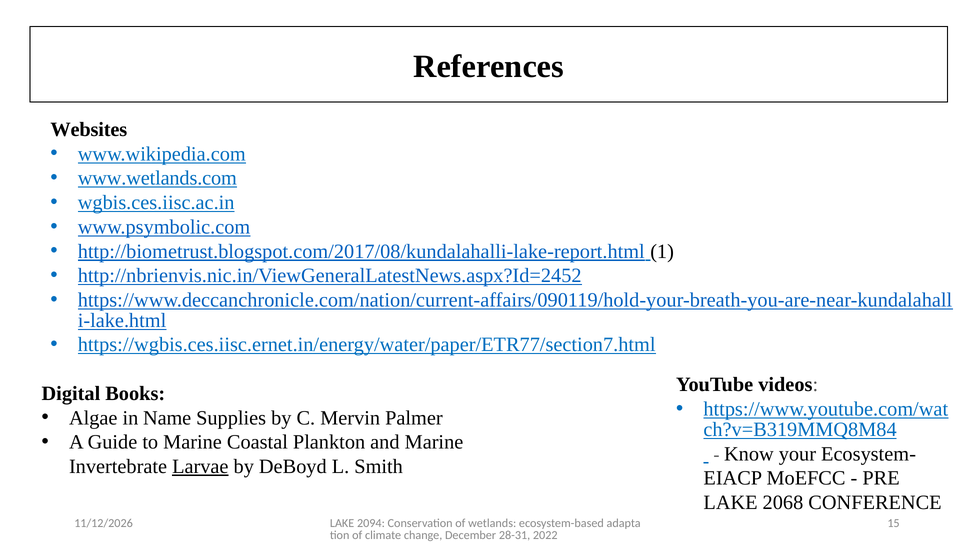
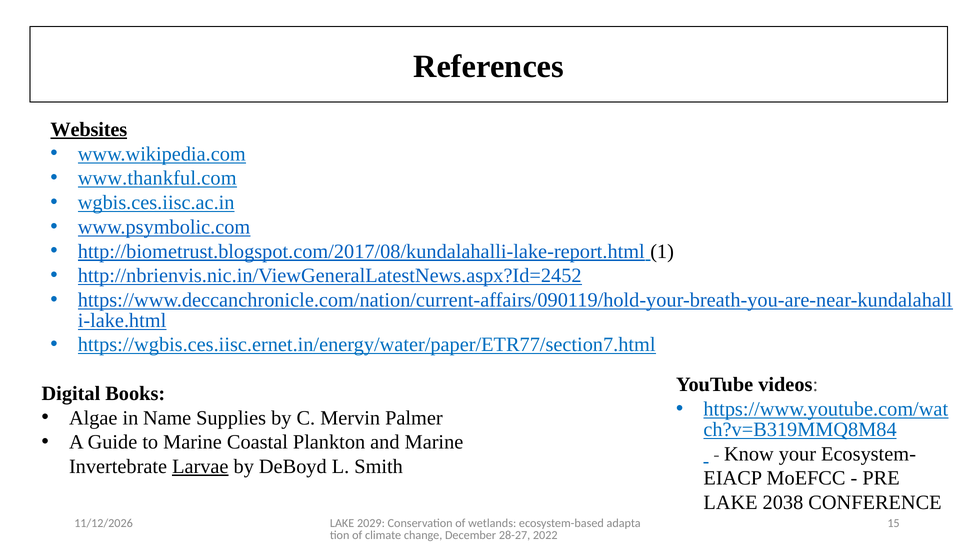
Websites underline: none -> present (89, 129)
www.wetlands.com: www.wetlands.com -> www.thankful.com (157, 178)
2068: 2068 -> 2038 (783, 502)
2094: 2094 -> 2029 (371, 523)
28-31: 28-31 -> 28-27 (515, 535)
